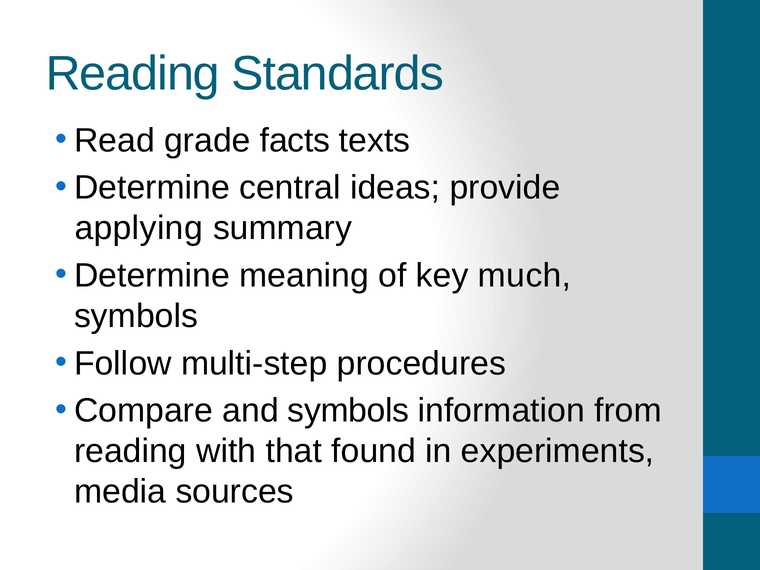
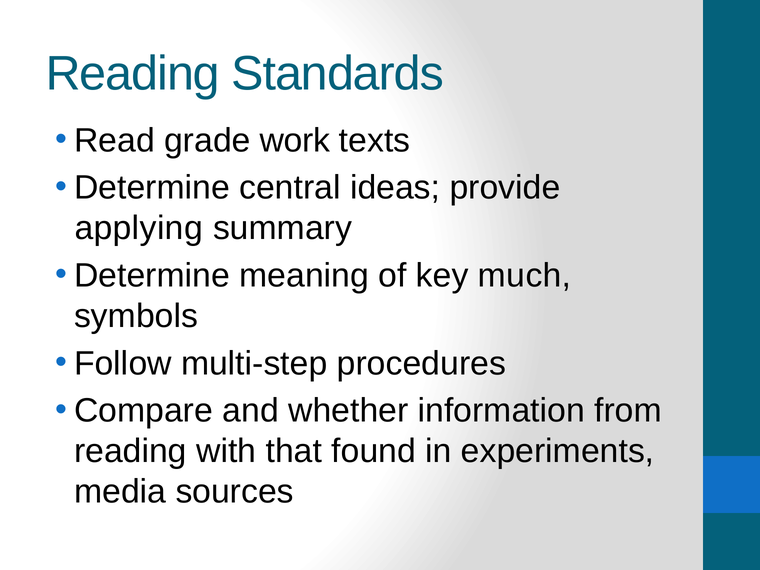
facts: facts -> work (295, 140)
and symbols: symbols -> whether (348, 411)
